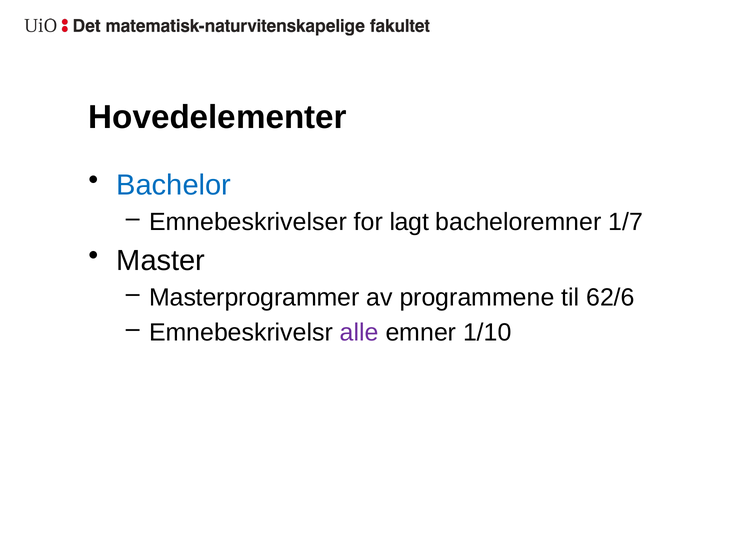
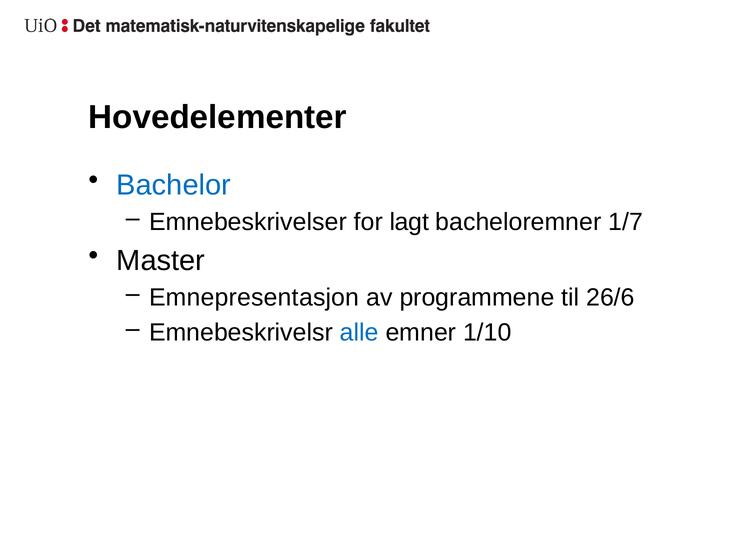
Masterprogrammer: Masterprogrammer -> Emnepresentasjon (254, 298)
62/6: 62/6 -> 26/6 (610, 298)
alle colour: purple -> blue (359, 333)
